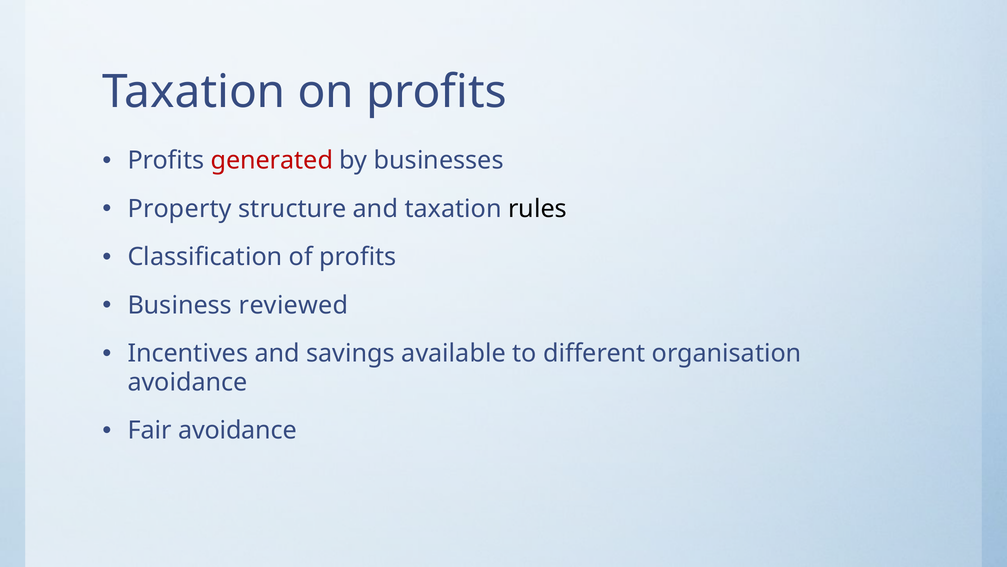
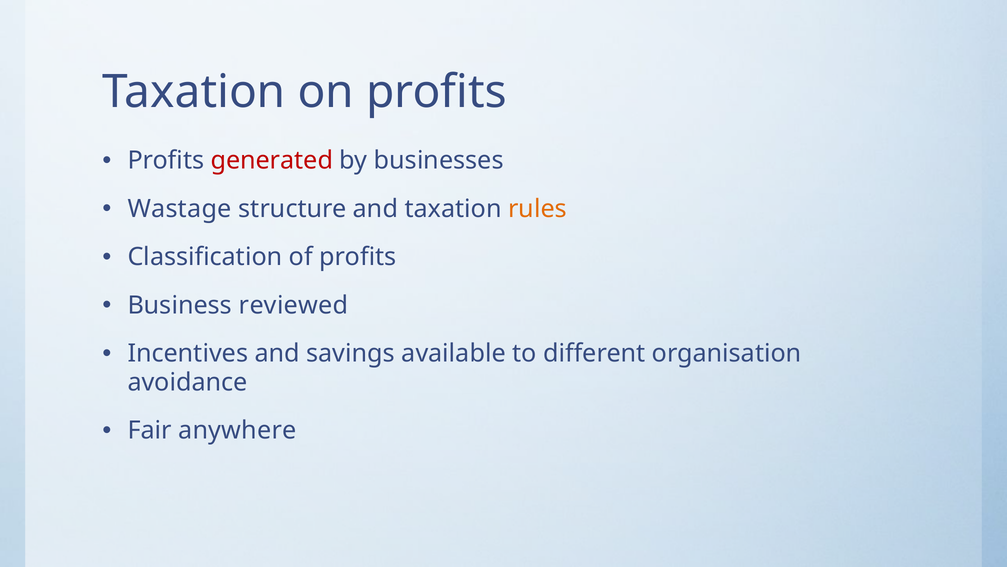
Property: Property -> Wastage (180, 209)
rules colour: black -> orange (537, 209)
Fair avoidance: avoidance -> anywhere (237, 430)
